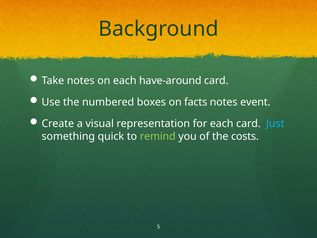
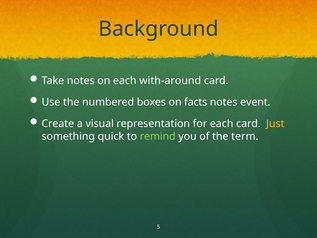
have-around: have-around -> with-around (170, 80)
Just colour: light blue -> yellow (275, 123)
costs: costs -> term (245, 136)
